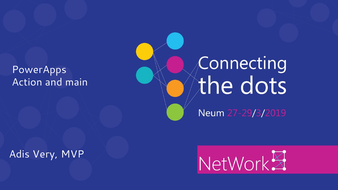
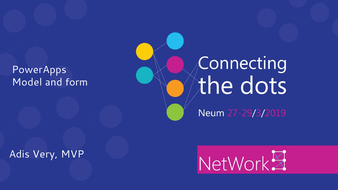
Action: Action -> Model (27, 82)
main: main -> form (77, 82)
